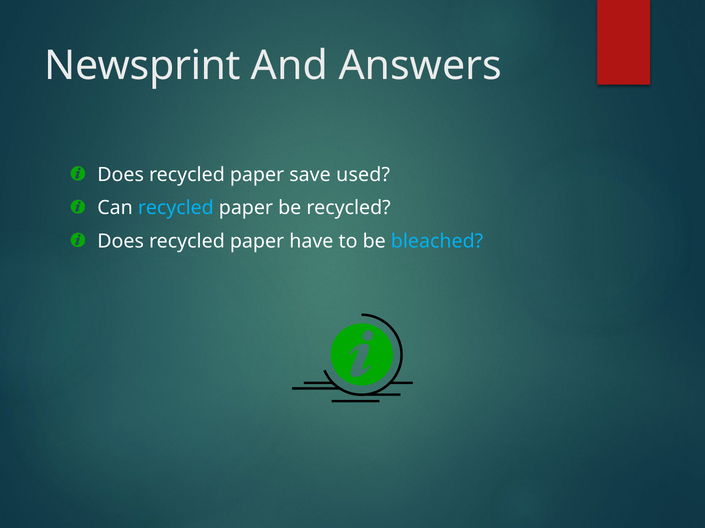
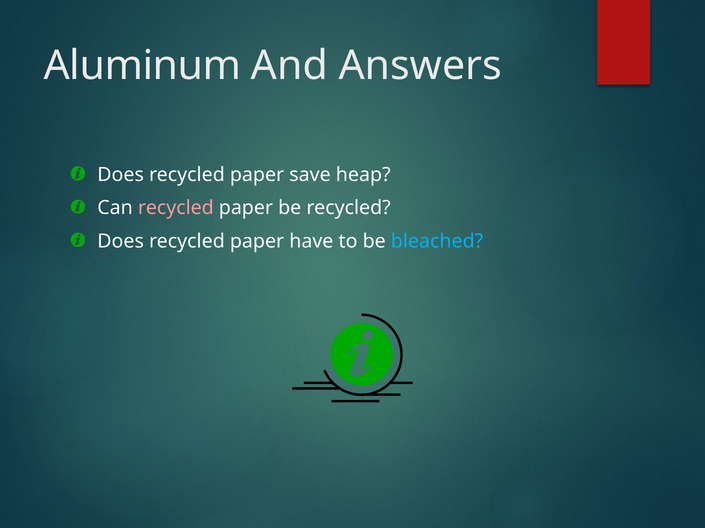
Newsprint: Newsprint -> Aluminum (143, 66)
used: used -> heap (363, 175)
recycled colour: light blue -> pink (176, 208)
